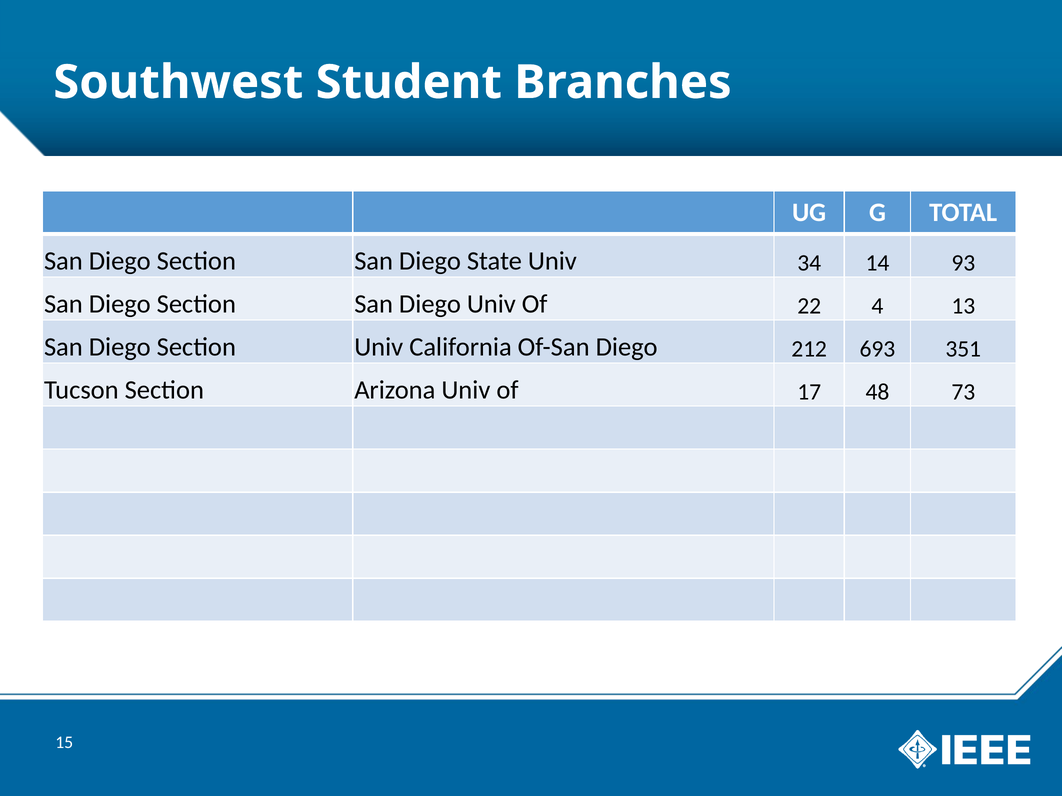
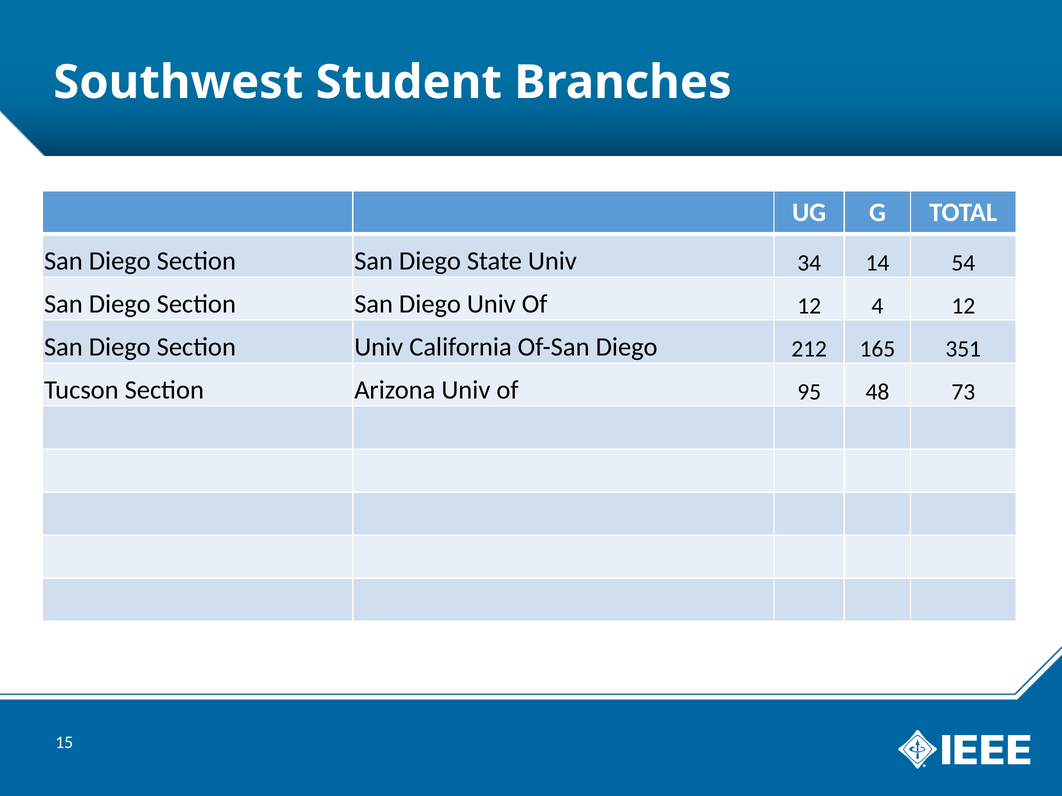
93: 93 -> 54 (963, 263)
Of 22: 22 -> 12 (809, 306)
4 13: 13 -> 12 (963, 306)
693: 693 -> 165 (877, 349)
17: 17 -> 95 (809, 392)
